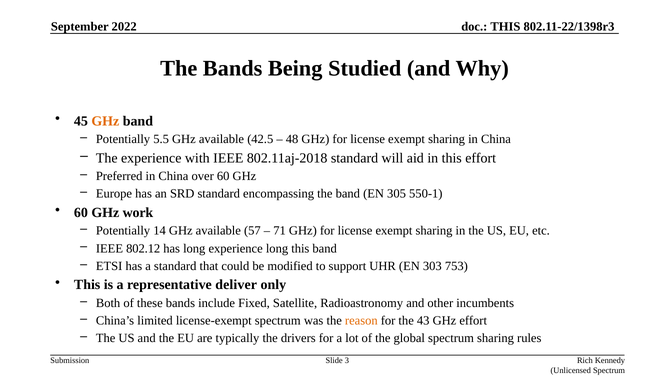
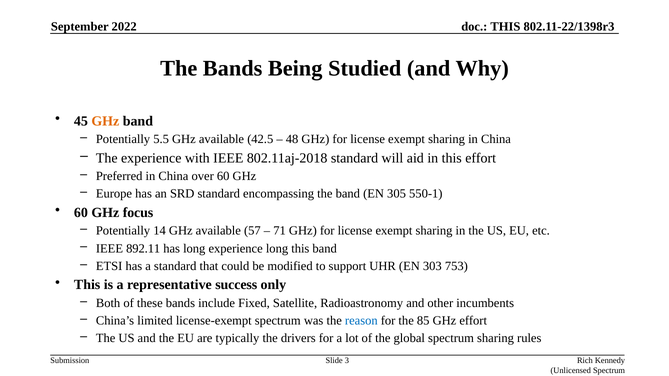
work: work -> focus (138, 213)
802.12: 802.12 -> 892.11 (143, 249)
deliver: deliver -> success (236, 285)
reason colour: orange -> blue (361, 321)
43: 43 -> 85 (423, 321)
